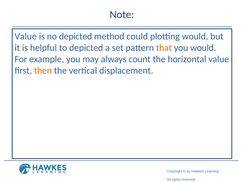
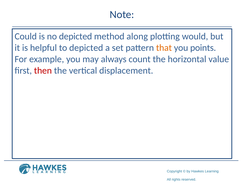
Value: Value -> Could (26, 36)
could: could -> along (137, 36)
you would: would -> points (203, 48)
then colour: orange -> red (43, 71)
